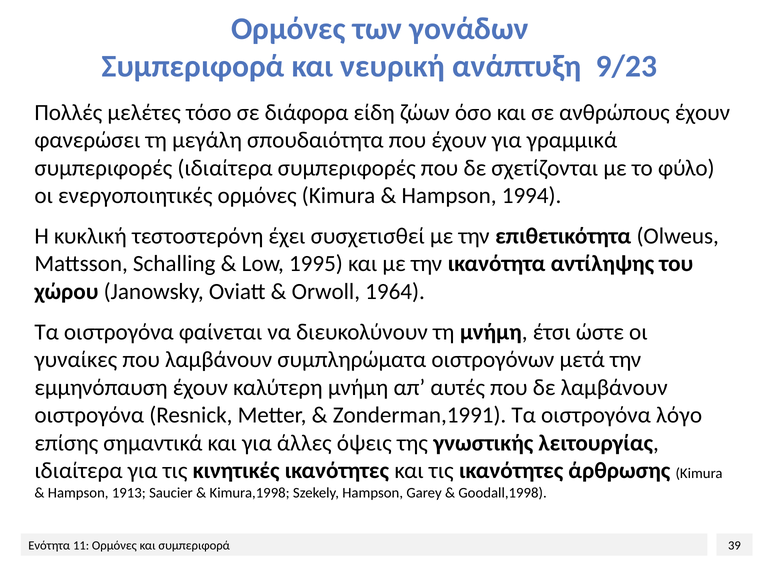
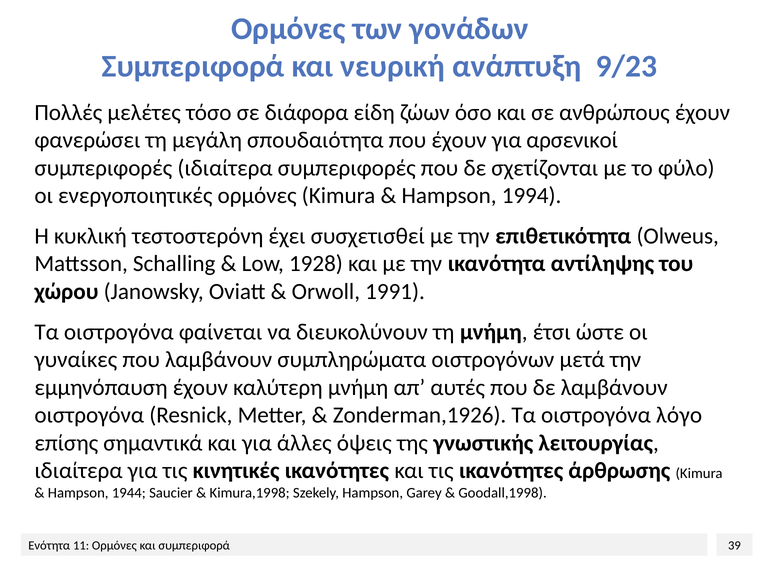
γραμμικά: γραμμικά -> αρσενικοί (572, 140)
1995: 1995 -> 1928 (316, 264)
1964: 1964 -> 1991 (395, 292)
Zonderman,1991: Zonderman,1991 -> Zonderman,1926 (420, 416)
1913: 1913 -> 1944 (129, 493)
